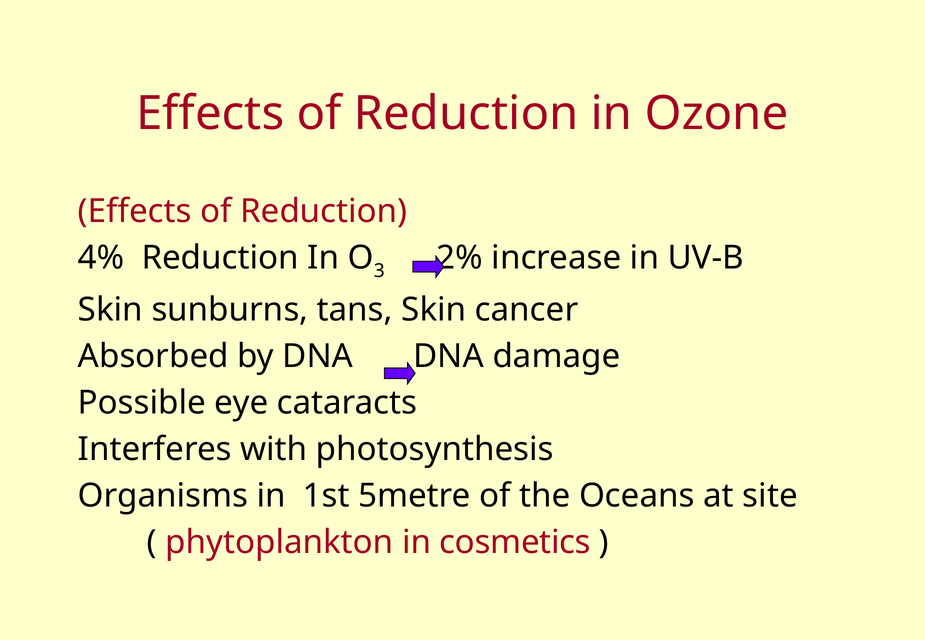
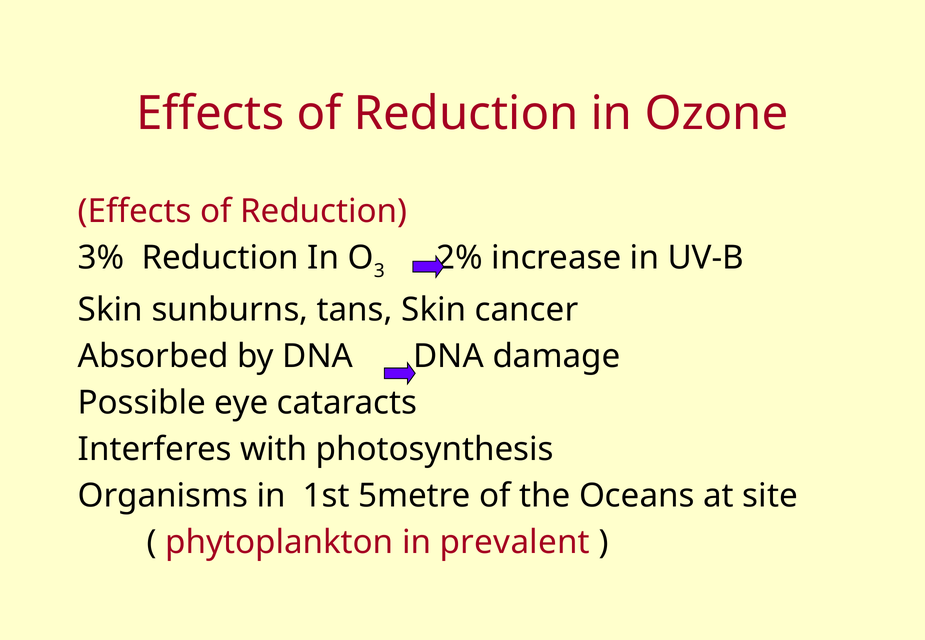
4%: 4% -> 3% (101, 258)
cosmetics: cosmetics -> prevalent (515, 543)
